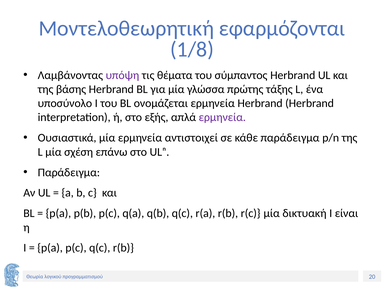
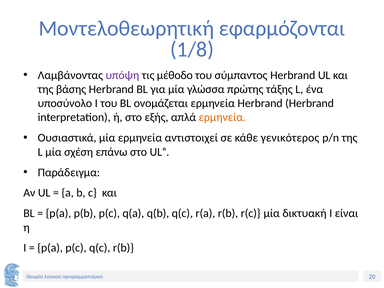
θέματα: θέματα -> μέθοδο (175, 75)
ερμηνεία colour: purple -> orange (222, 117)
κάθε παράδειγμα: παράδειγμα -> γενικότερος (290, 138)
